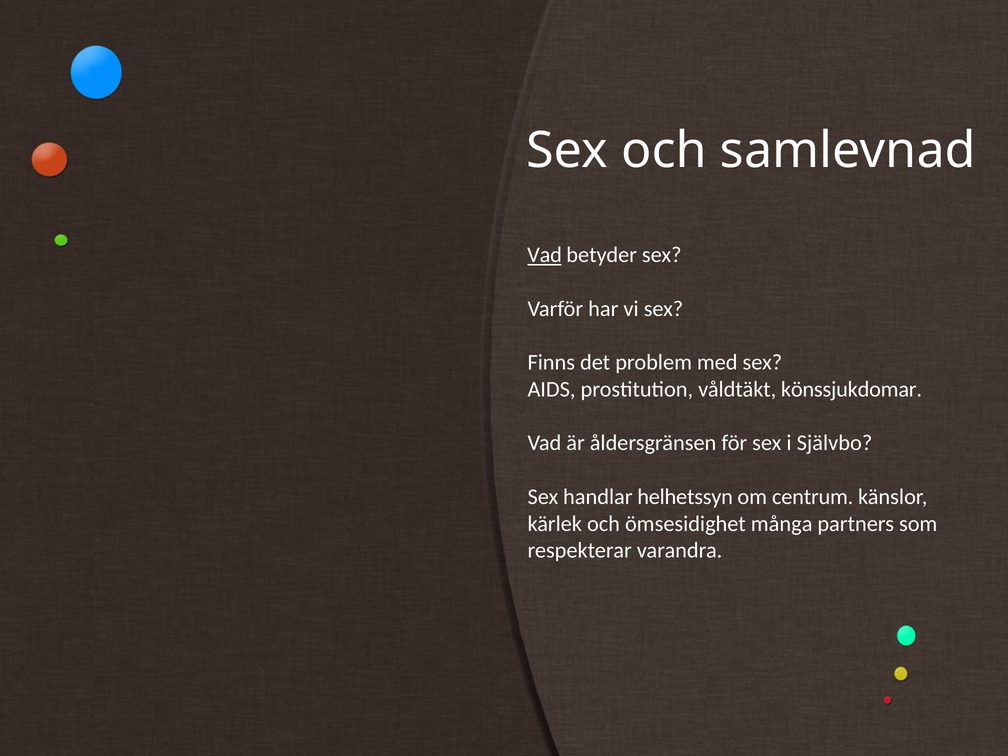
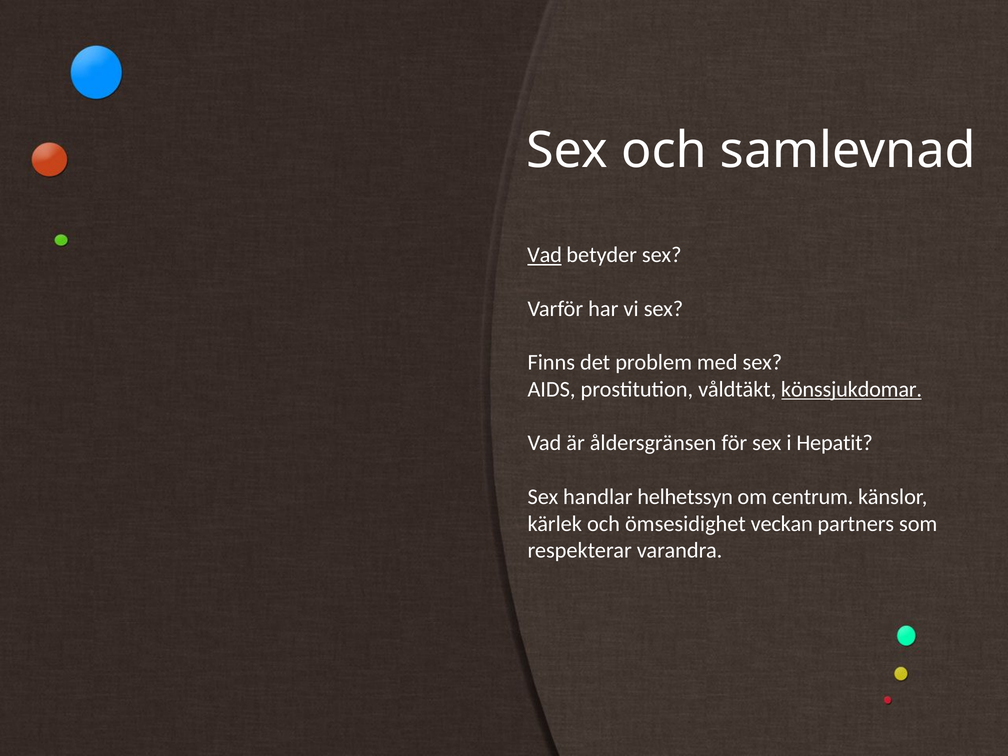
könssjukdomar underline: none -> present (852, 389)
Självbo: Självbo -> Hepatit (835, 443)
många: många -> veckan (782, 524)
